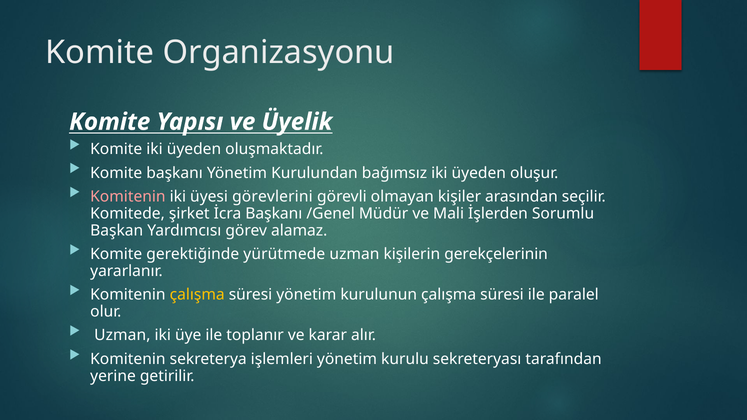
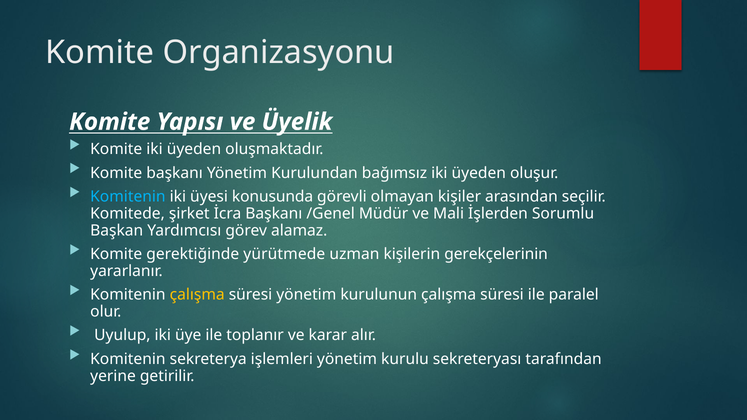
Komitenin colour: pink -> light blue (128, 197)
görevlerini: görevlerini -> konusunda (273, 197)
Uzman: Uzman -> Uyulup (122, 335)
